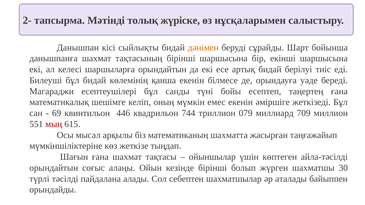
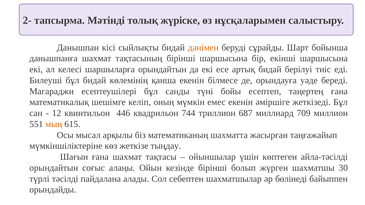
69: 69 -> 12 (57, 113)
079: 079 -> 687 (246, 113)
мың colour: red -> orange (54, 124)
тыңдап: тыңдап -> тыңдау (166, 146)
аталады: аталады -> бөлінеді (291, 179)
